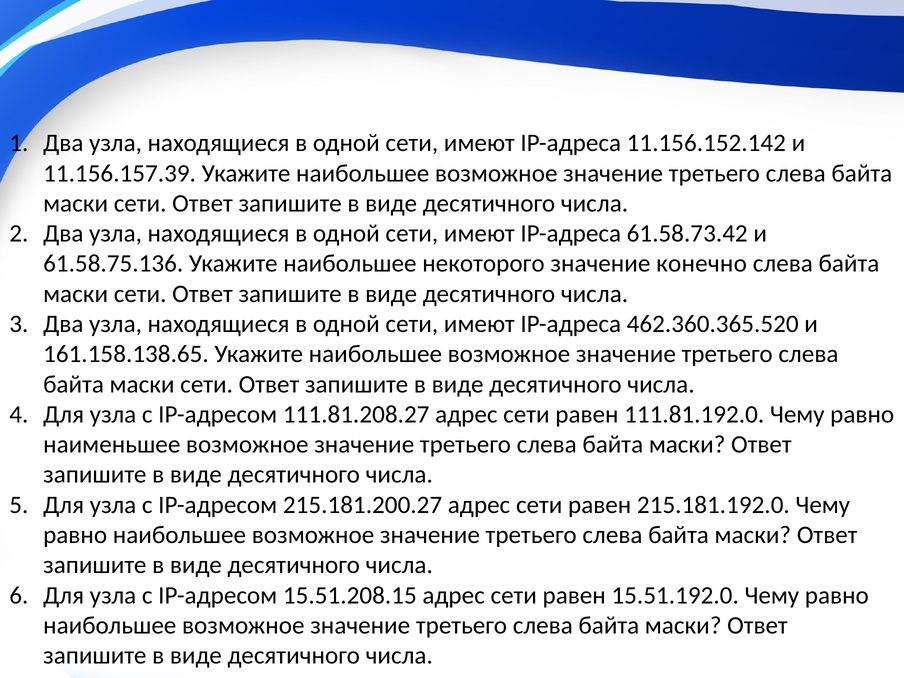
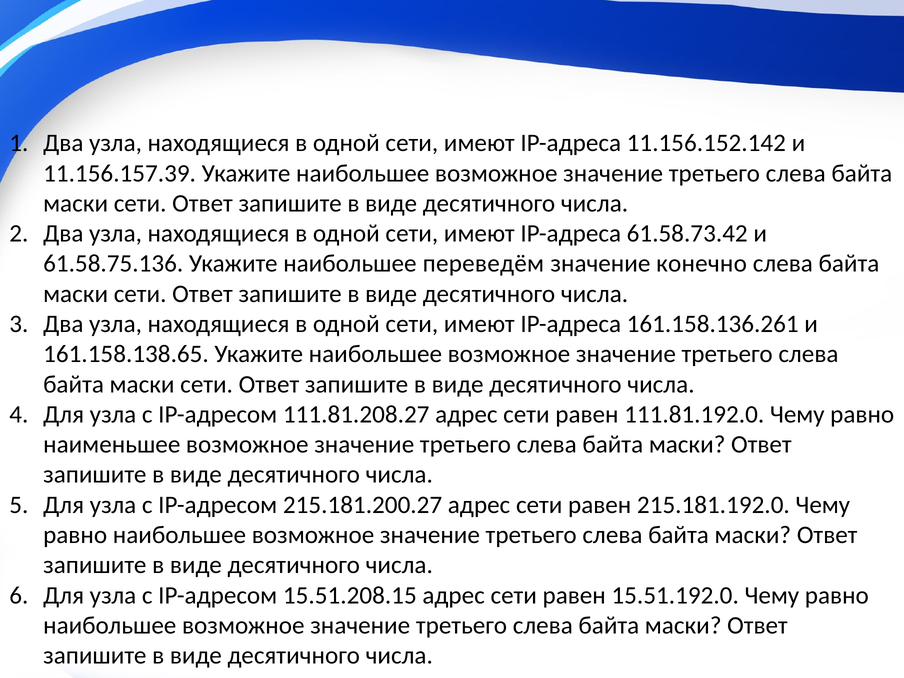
некоторого: некоторого -> переведём (483, 264)
462.360.365.520: 462.360.365.520 -> 161.158.136.261 (713, 324)
